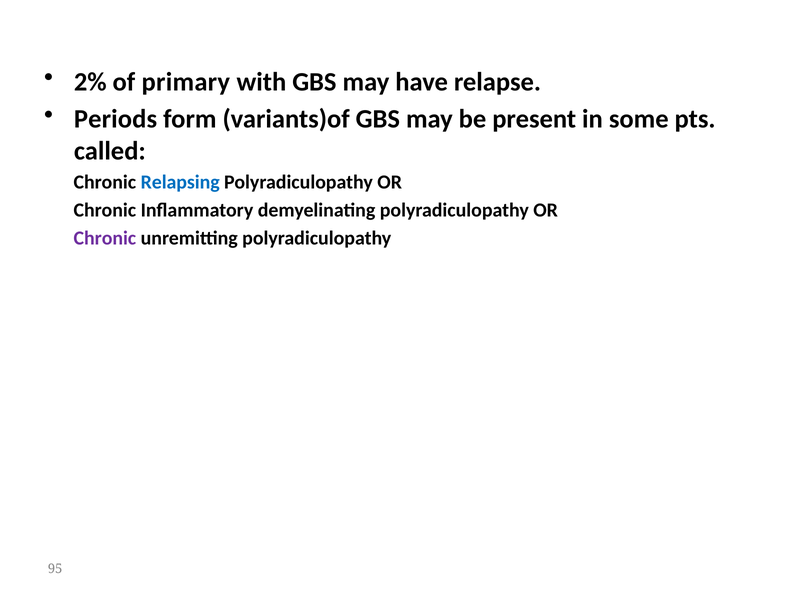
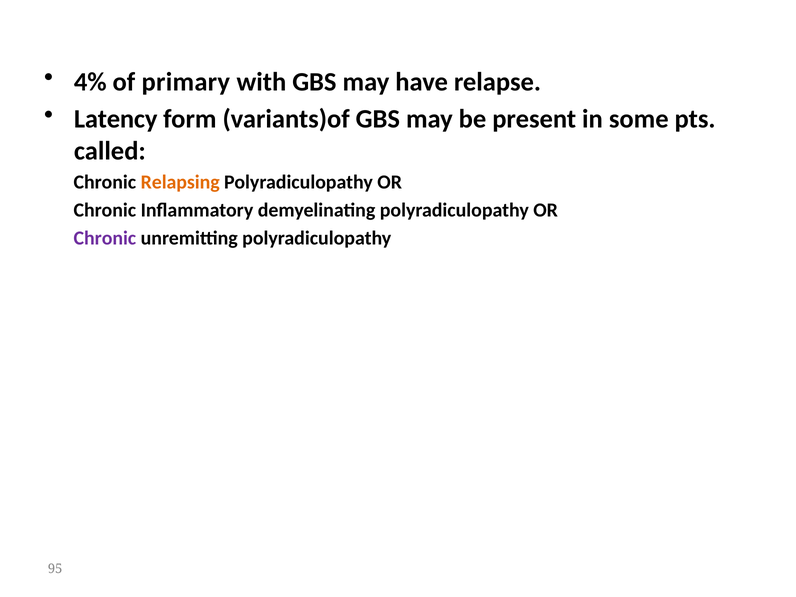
2%: 2% -> 4% (90, 82)
Periods: Periods -> Latency (116, 119)
Relapsing colour: blue -> orange (180, 182)
